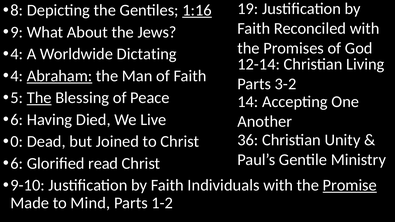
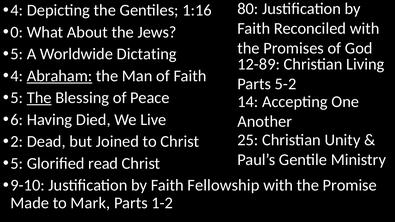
8: 8 -> 4 (17, 10)
1:16 underline: present -> none (197, 10)
19: 19 -> 80 (248, 9)
9: 9 -> 0 (17, 32)
4: 4 -> 5 (17, 54)
12-14: 12-14 -> 12-89 (259, 64)
3-2: 3-2 -> 5-2 (286, 84)
36: 36 -> 25 (248, 140)
0: 0 -> 2 (17, 142)
6: 6 -> 5 (17, 164)
Individuals: Individuals -> Fellowship (223, 185)
Promise underline: present -> none (350, 185)
Mind: Mind -> Mark (90, 203)
